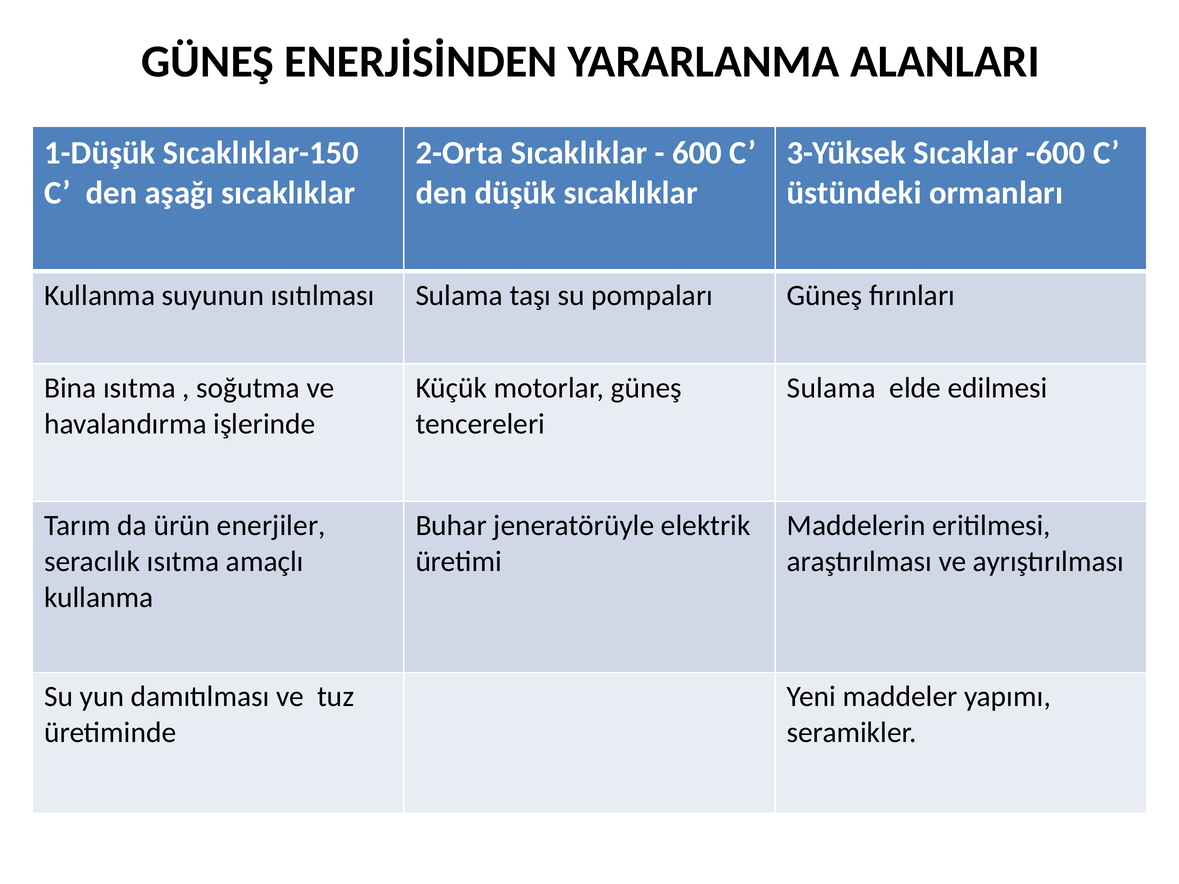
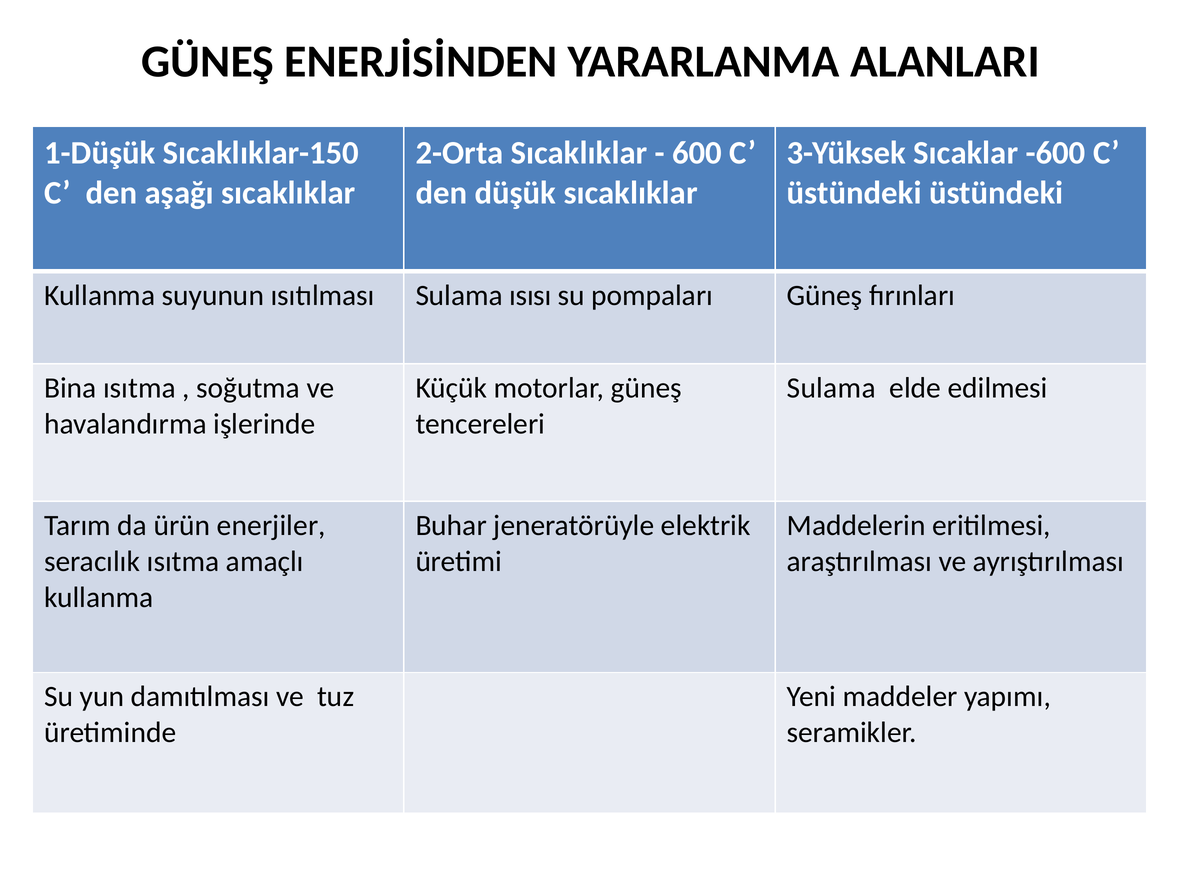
üstündeki ormanları: ormanları -> üstündeki (996, 193)
taşı: taşı -> ısısı (530, 296)
